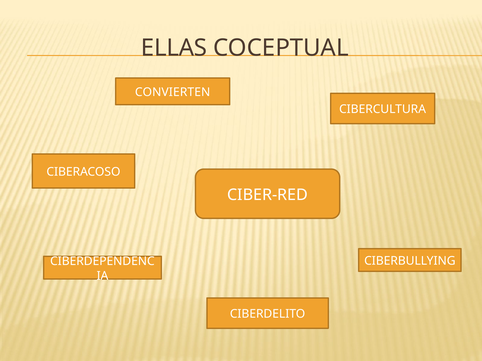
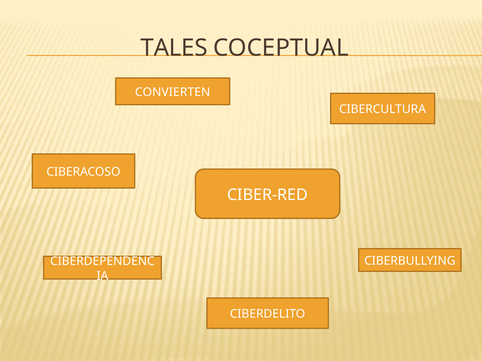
ELLAS: ELLAS -> TALES (174, 48)
